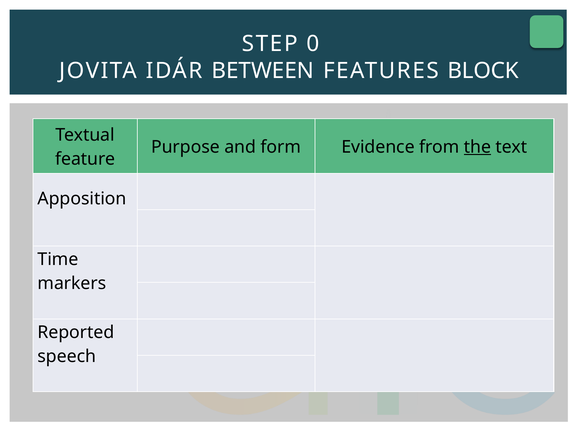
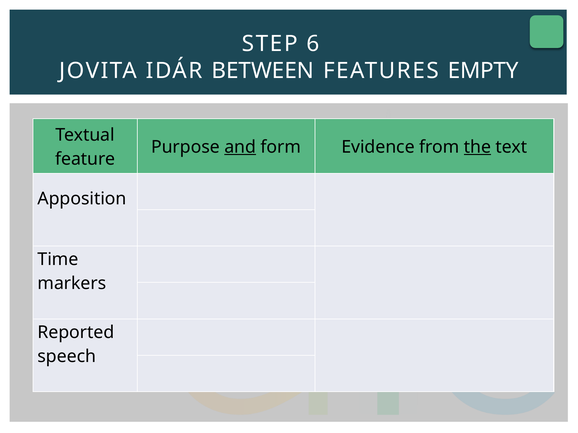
0: 0 -> 6 (313, 44)
BLOCK: BLOCK -> EMPTY (483, 71)
and underline: none -> present (240, 147)
